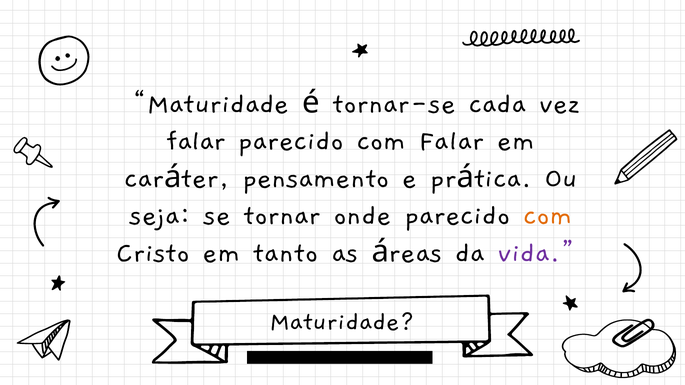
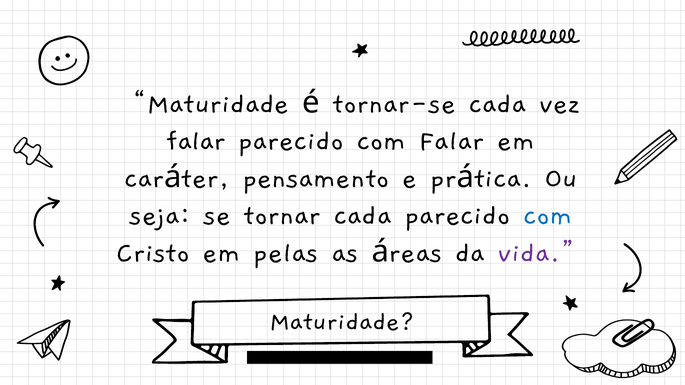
tornar onde: onde -> cada (363, 214)
com colour: orange -> blue (548, 214)
tanto: tanto -> pelas (286, 252)
